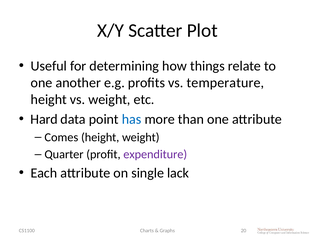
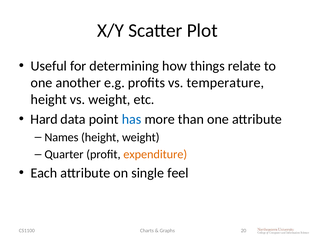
Comes: Comes -> Names (61, 137)
expenditure colour: purple -> orange (155, 155)
lack: lack -> feel (178, 173)
